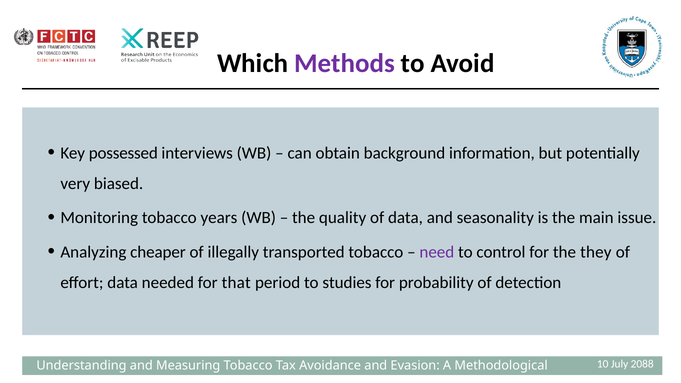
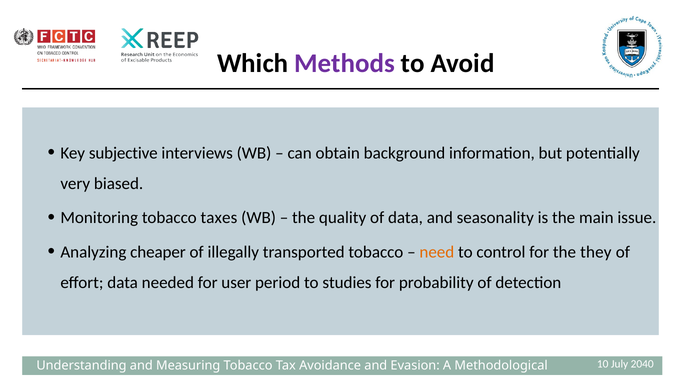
possessed: possessed -> subjective (123, 153)
years: years -> taxes (219, 218)
need colour: purple -> orange (437, 252)
that: that -> user (236, 283)
2088: 2088 -> 2040 (642, 364)
